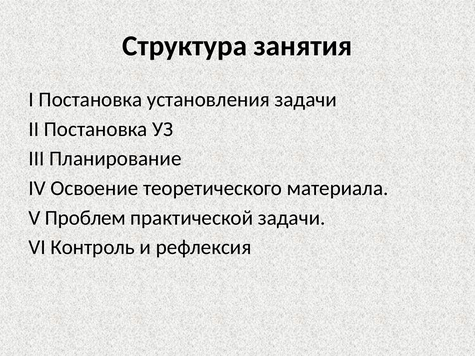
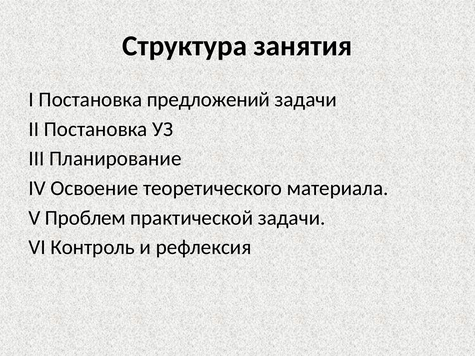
установления: установления -> предложений (208, 100)
